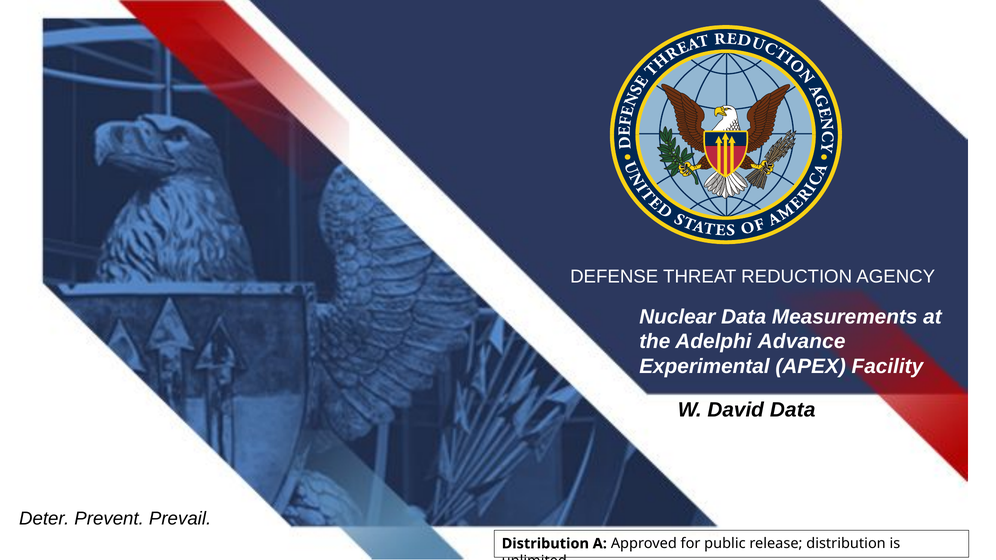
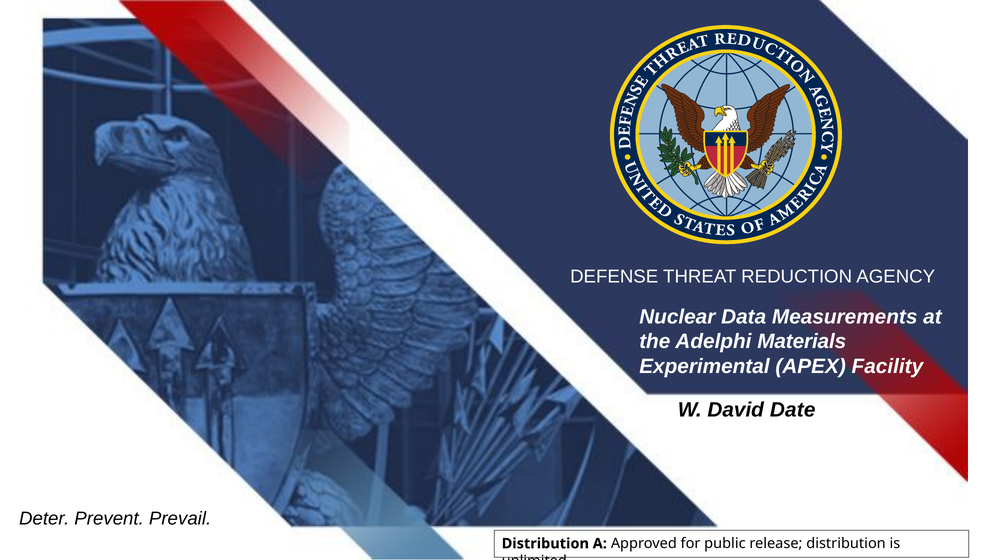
Advance: Advance -> Materials (802, 342)
David Data: Data -> Date (793, 410)
